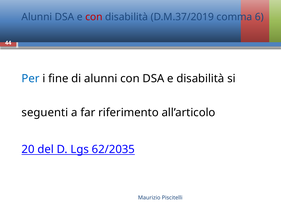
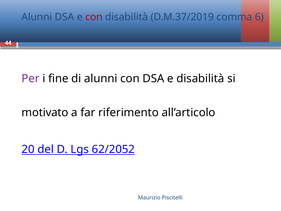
Per colour: blue -> purple (31, 79)
seguenti: seguenti -> motivato (45, 112)
62/2035: 62/2035 -> 62/2052 (113, 149)
